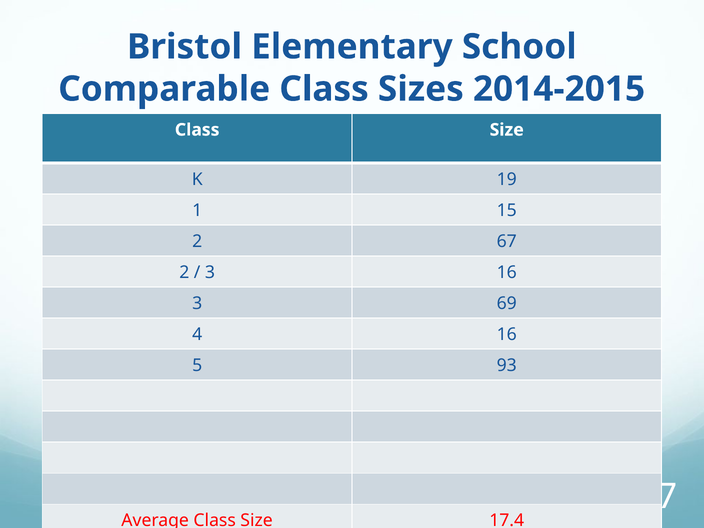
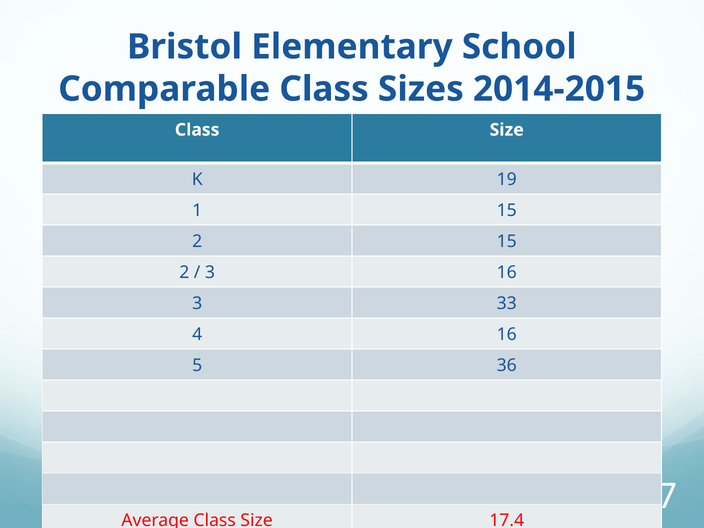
2 67: 67 -> 15 (507, 242)
69: 69 -> 33 (507, 304)
93: 93 -> 36 (507, 366)
